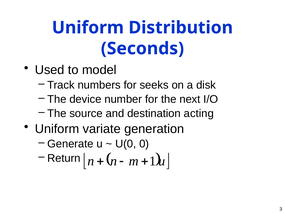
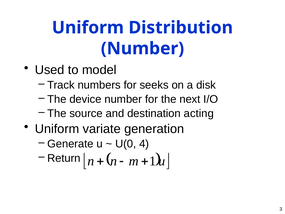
Seconds: Seconds -> Number (142, 48)
0: 0 -> 4 (144, 144)
